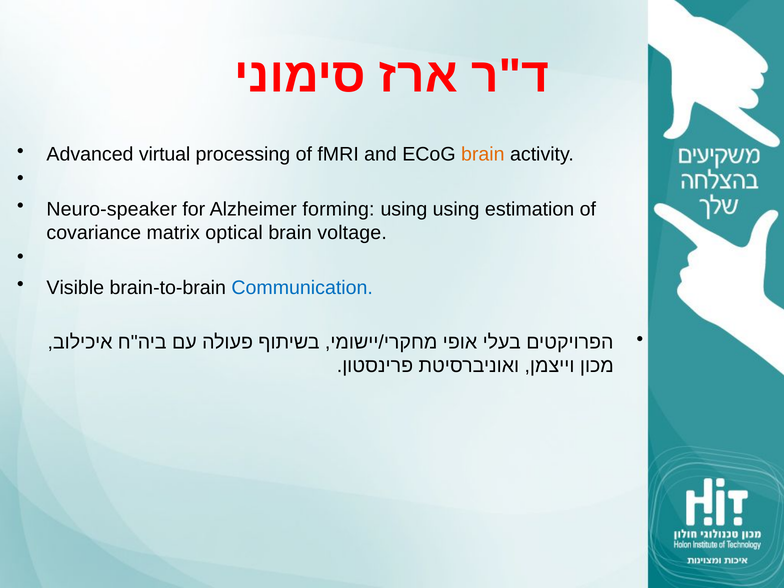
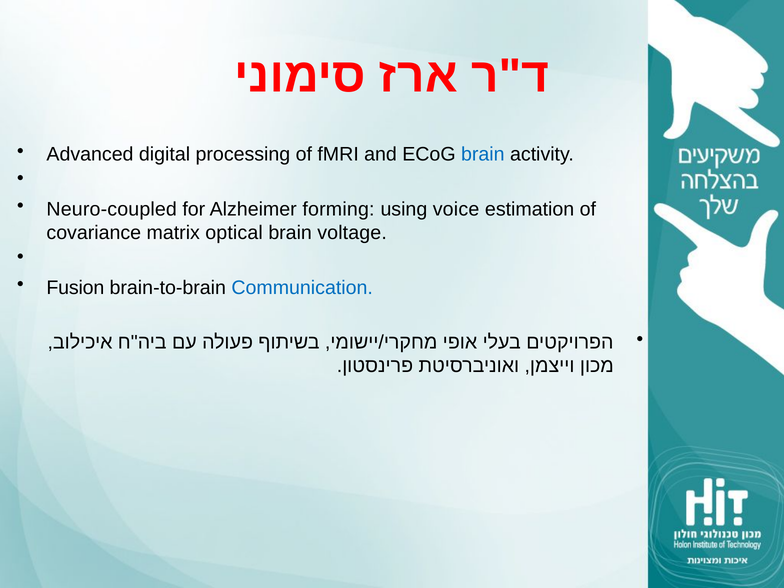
virtual: virtual -> digital (165, 154)
brain colour: orange -> blue (483, 154)
Neuro-speaker: Neuro-speaker -> Neuro-coupled (112, 209)
using using: using -> voice (456, 209)
Visible: Visible -> Fusion (75, 288)
